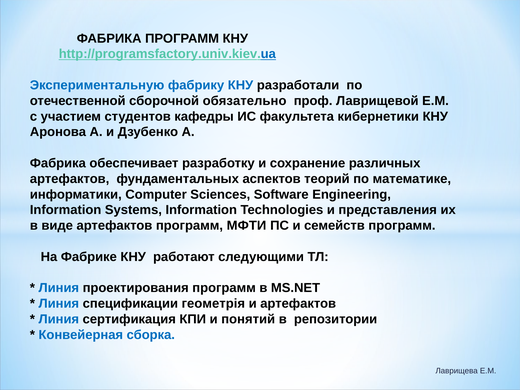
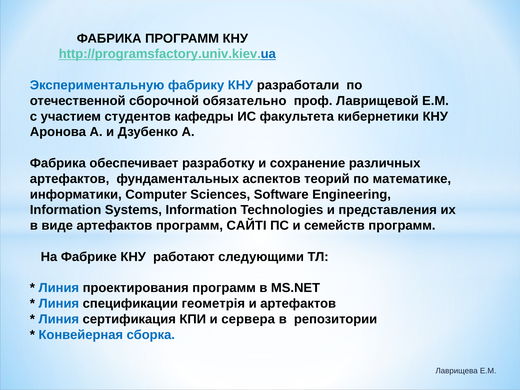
МФТИ: МФТИ -> САЙТІ (247, 226)
понятий: понятий -> сервера (248, 319)
